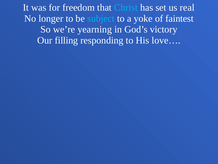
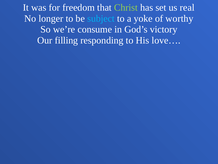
Christ colour: light blue -> light green (126, 8)
faintest: faintest -> worthy (179, 18)
yearning: yearning -> consume (95, 29)
